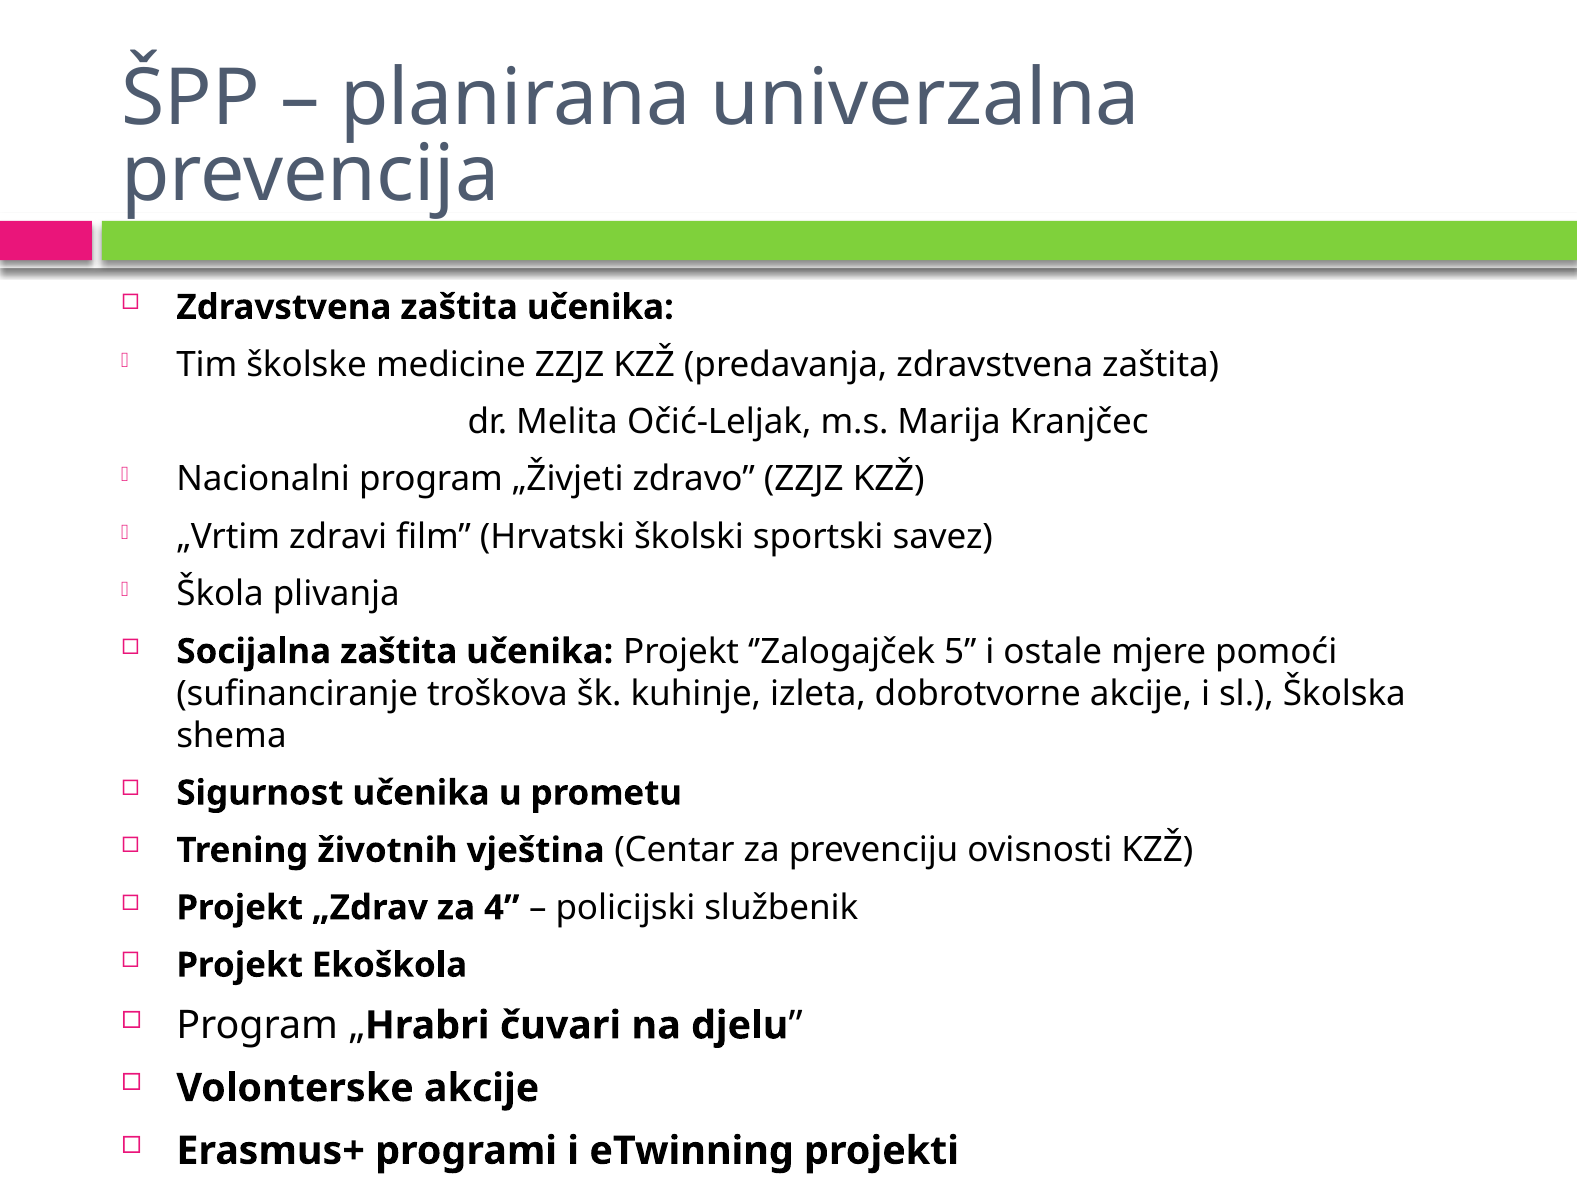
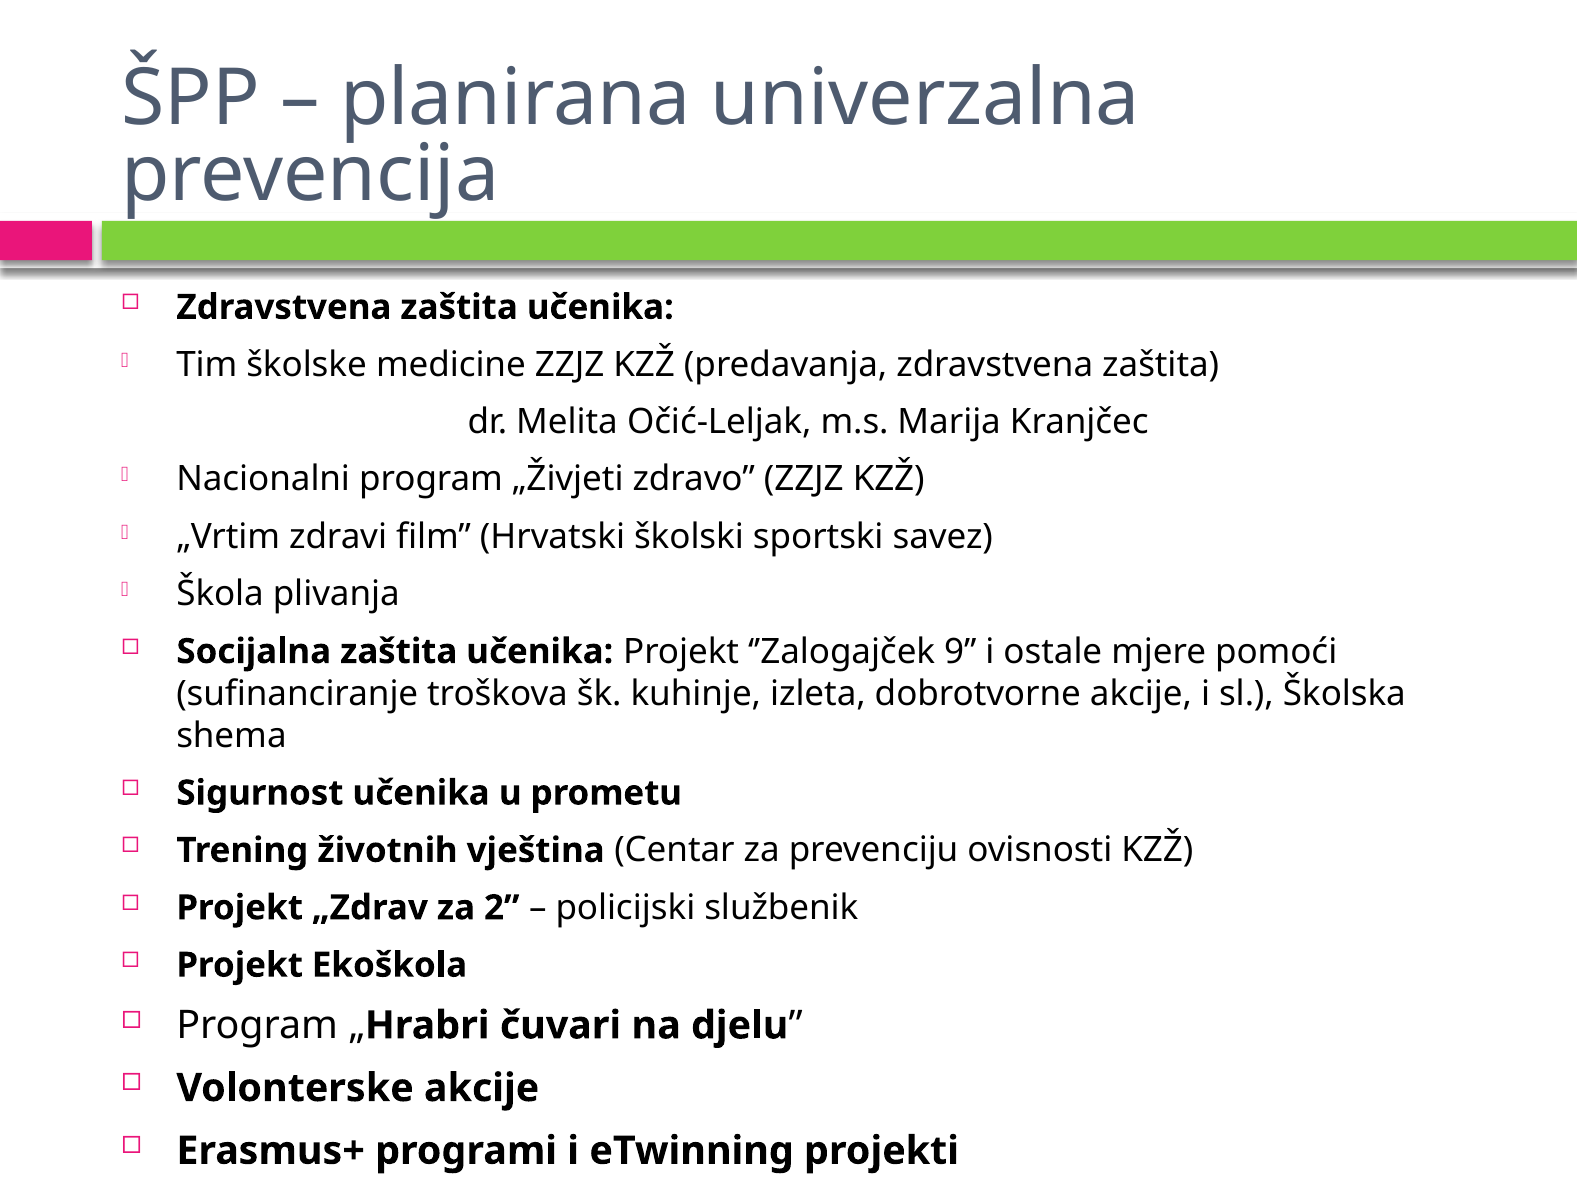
5: 5 -> 9 (960, 651)
4: 4 -> 2 (502, 908)
